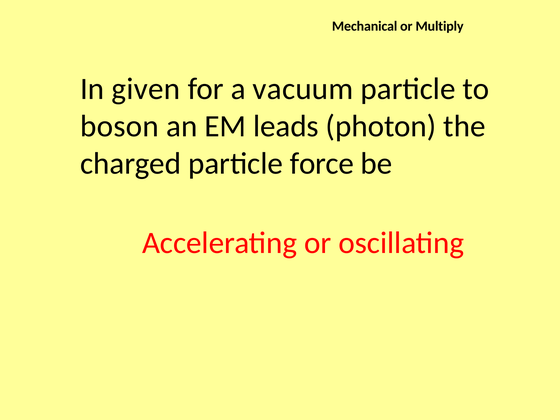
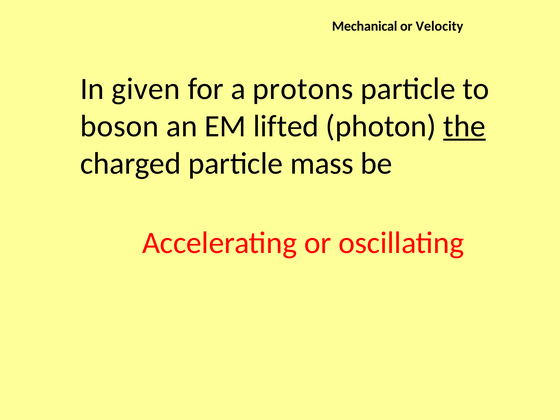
Multiply: Multiply -> Velocity (439, 26)
vacuum: vacuum -> protons (303, 89)
leads: leads -> lifted (286, 126)
the underline: none -> present (464, 126)
force: force -> mass (322, 164)
